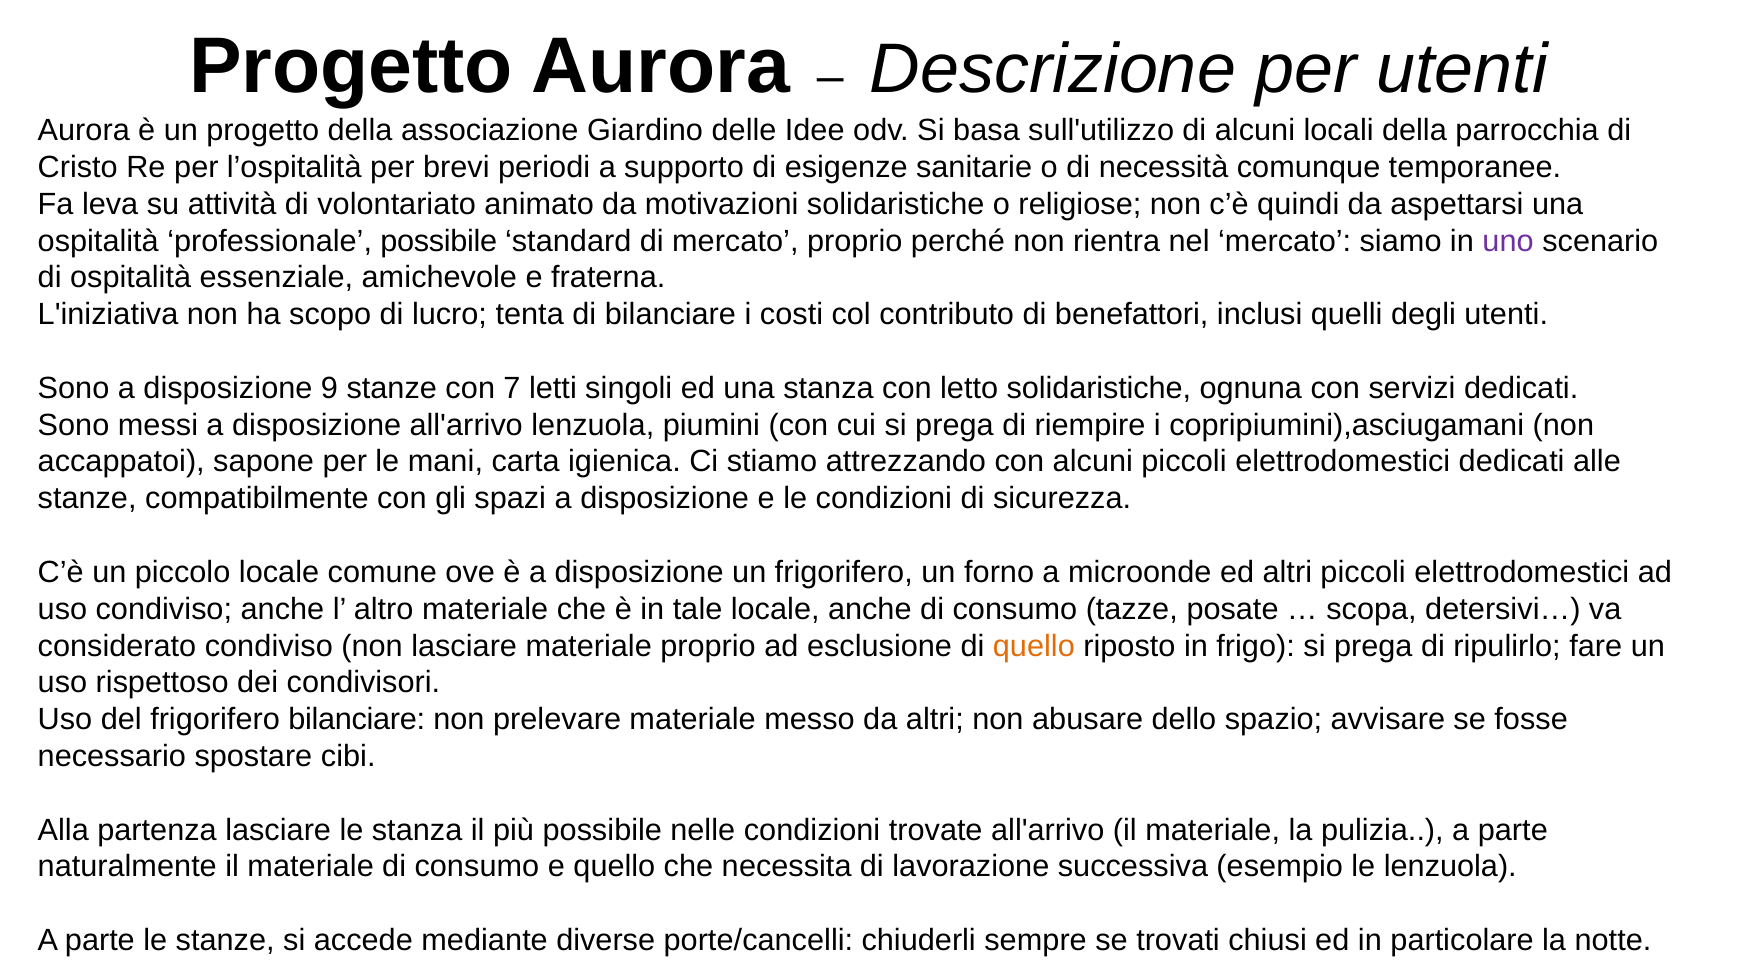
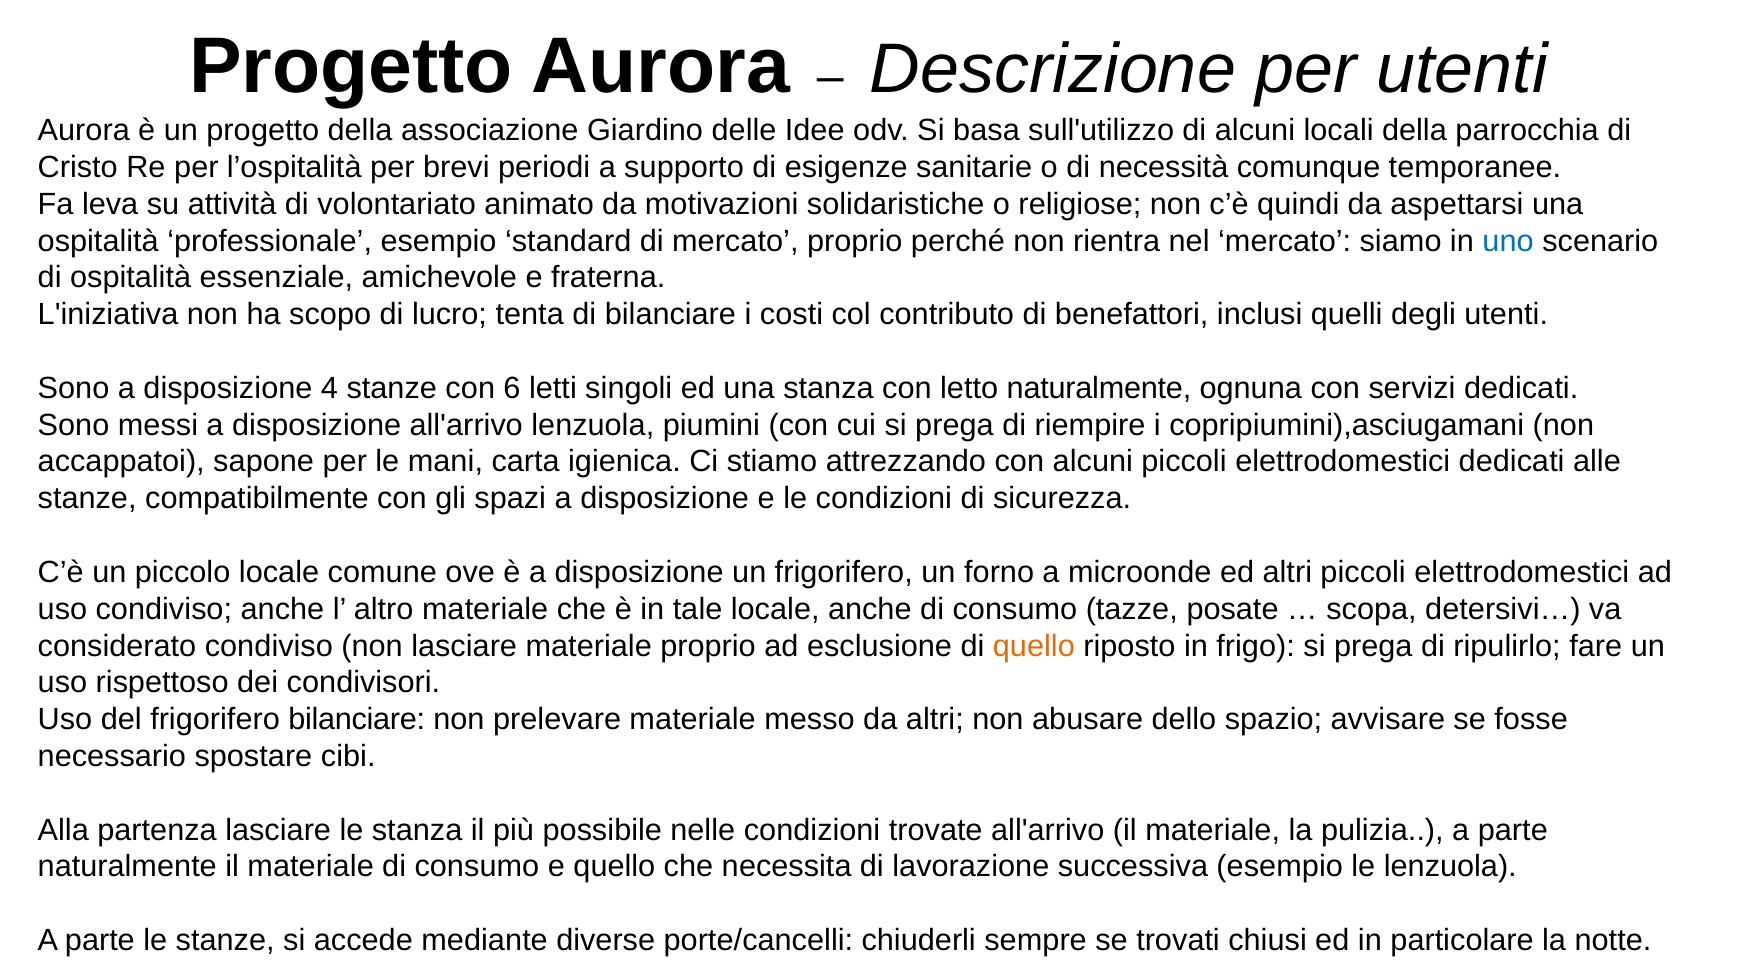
professionale possibile: possibile -> esempio (439, 241)
uno colour: purple -> blue (1508, 241)
9: 9 -> 4 (329, 388)
7: 7 -> 6 (512, 388)
letto solidaristiche: solidaristiche -> naturalmente (1099, 388)
